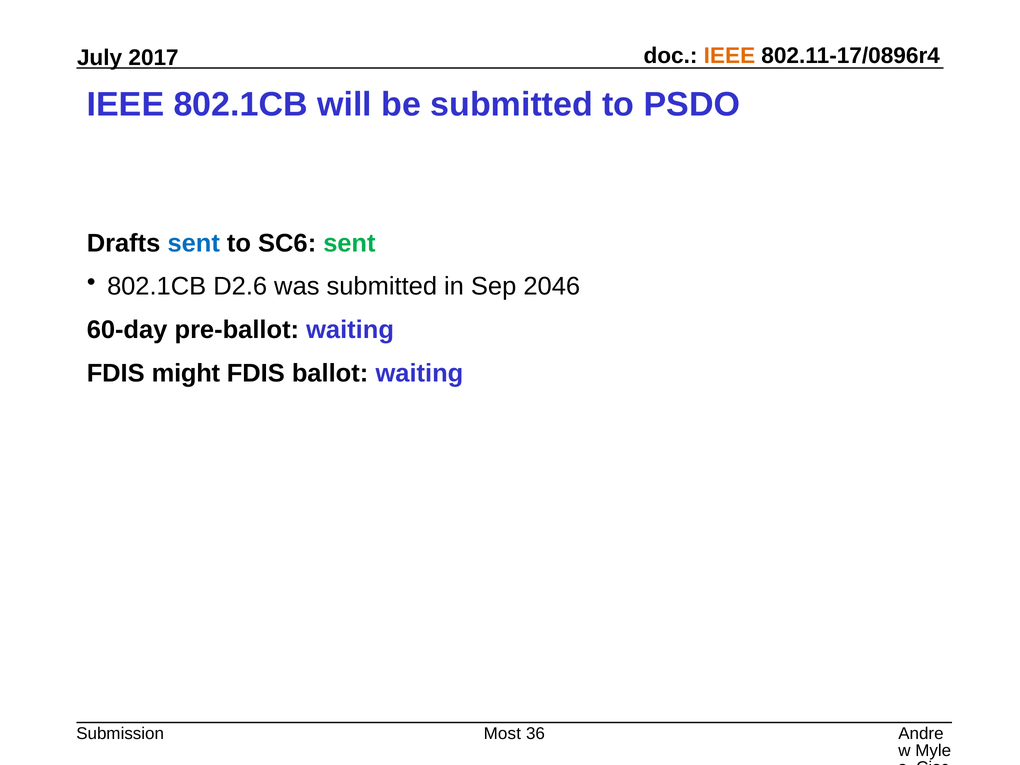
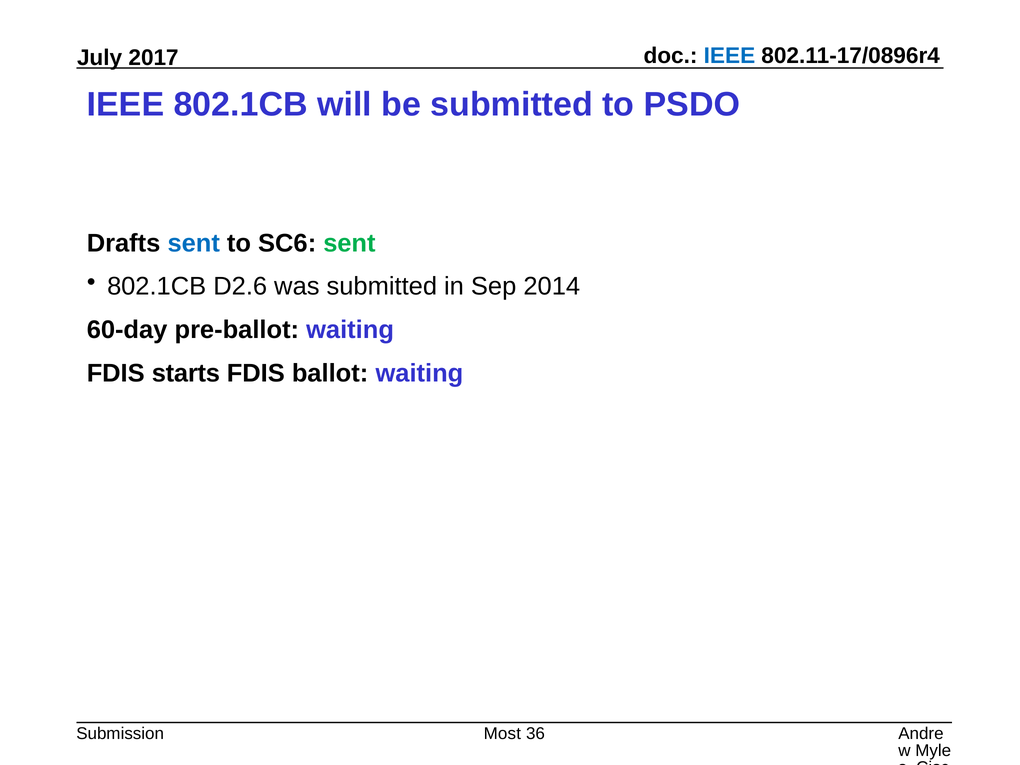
IEEE colour: orange -> blue (729, 56)
2046: 2046 -> 2014 (552, 287)
might: might -> starts (186, 373)
